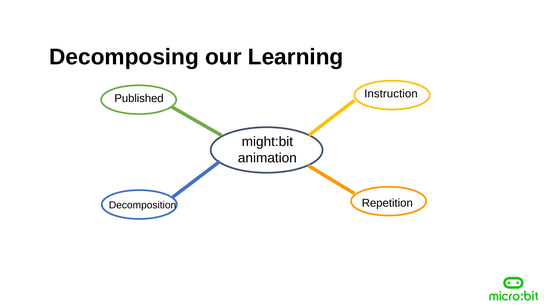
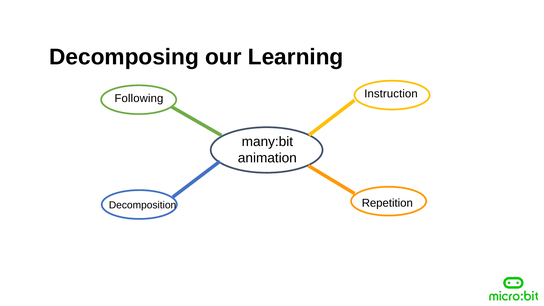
Published: Published -> Following (139, 98)
might:bit: might:bit -> many:bit (267, 142)
